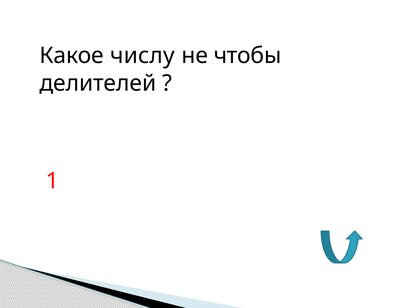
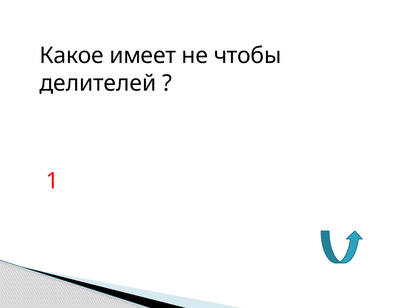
числу: числу -> имеет (143, 56)
